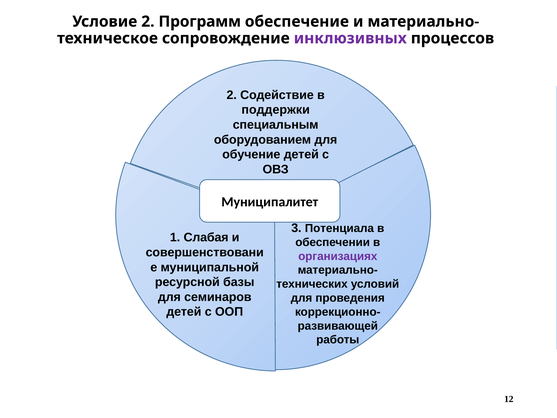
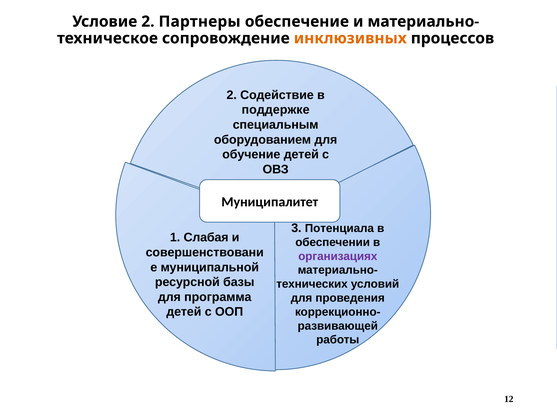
Программ: Программ -> Партнеры (200, 22)
инклюзивных colour: purple -> orange (350, 38)
поддержки: поддержки -> поддержке (276, 110)
семинаров: семинаров -> программа (218, 297)
